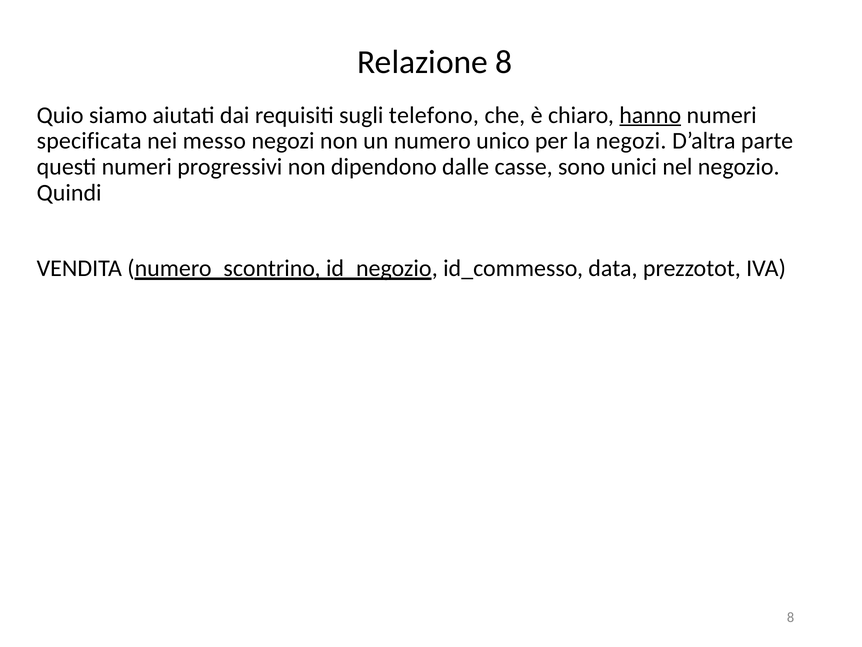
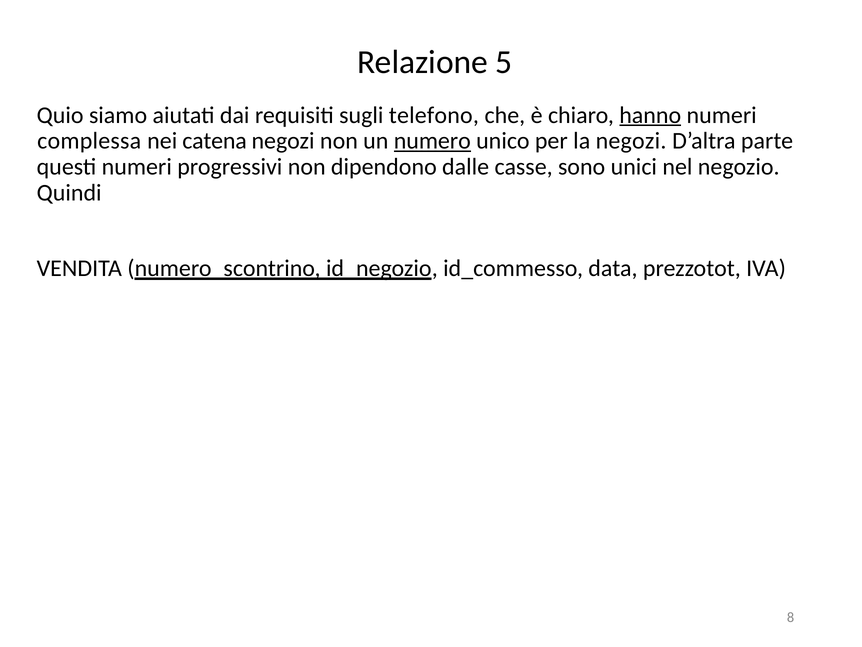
Relazione 8: 8 -> 5 (504, 62)
specificata: specificata -> complessa (89, 141)
messo: messo -> catena (215, 141)
numero underline: none -> present (432, 141)
